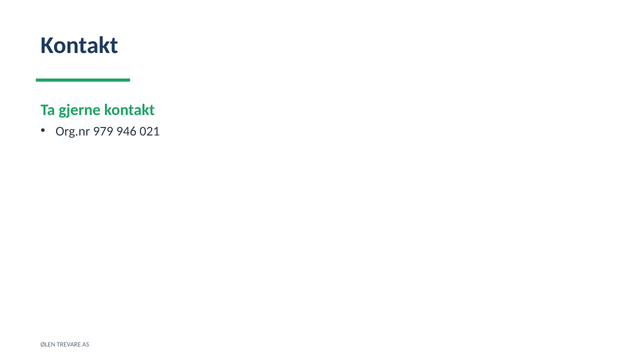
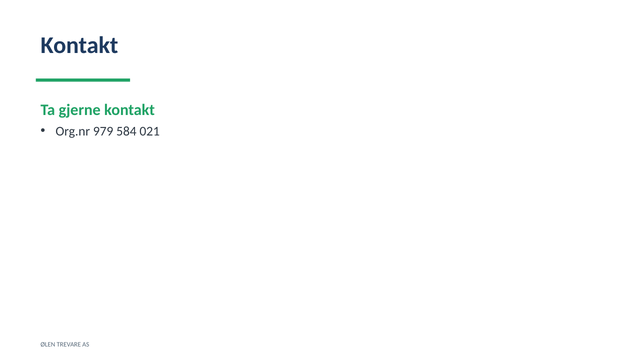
946: 946 -> 584 (126, 131)
